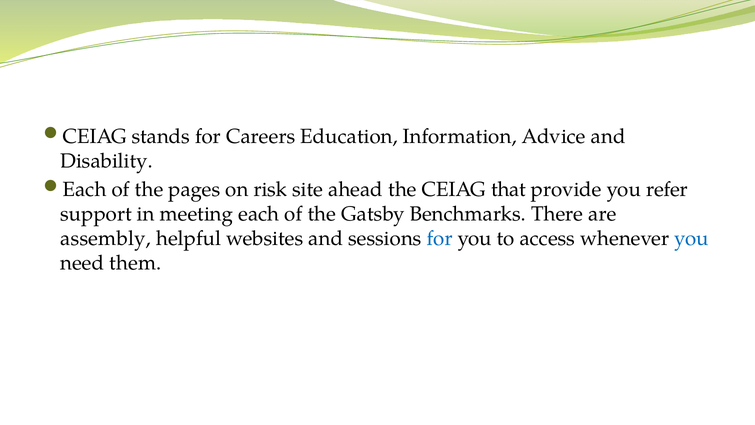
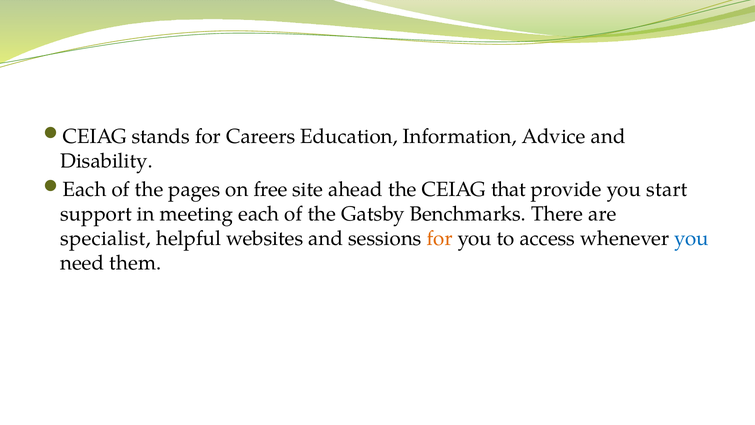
risk: risk -> free (271, 189)
refer: refer -> start (667, 189)
assembly: assembly -> specialist (106, 238)
for colour: blue -> orange (440, 238)
